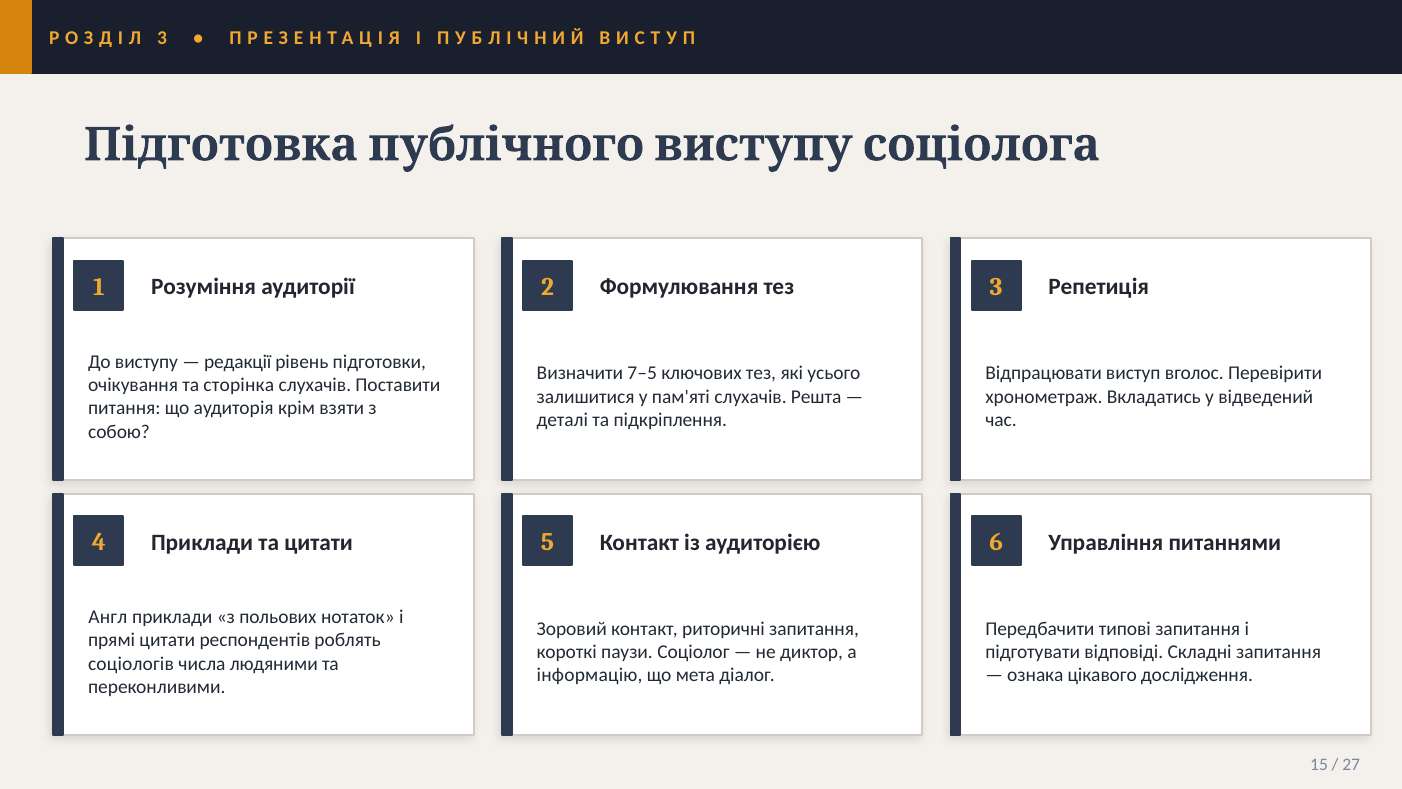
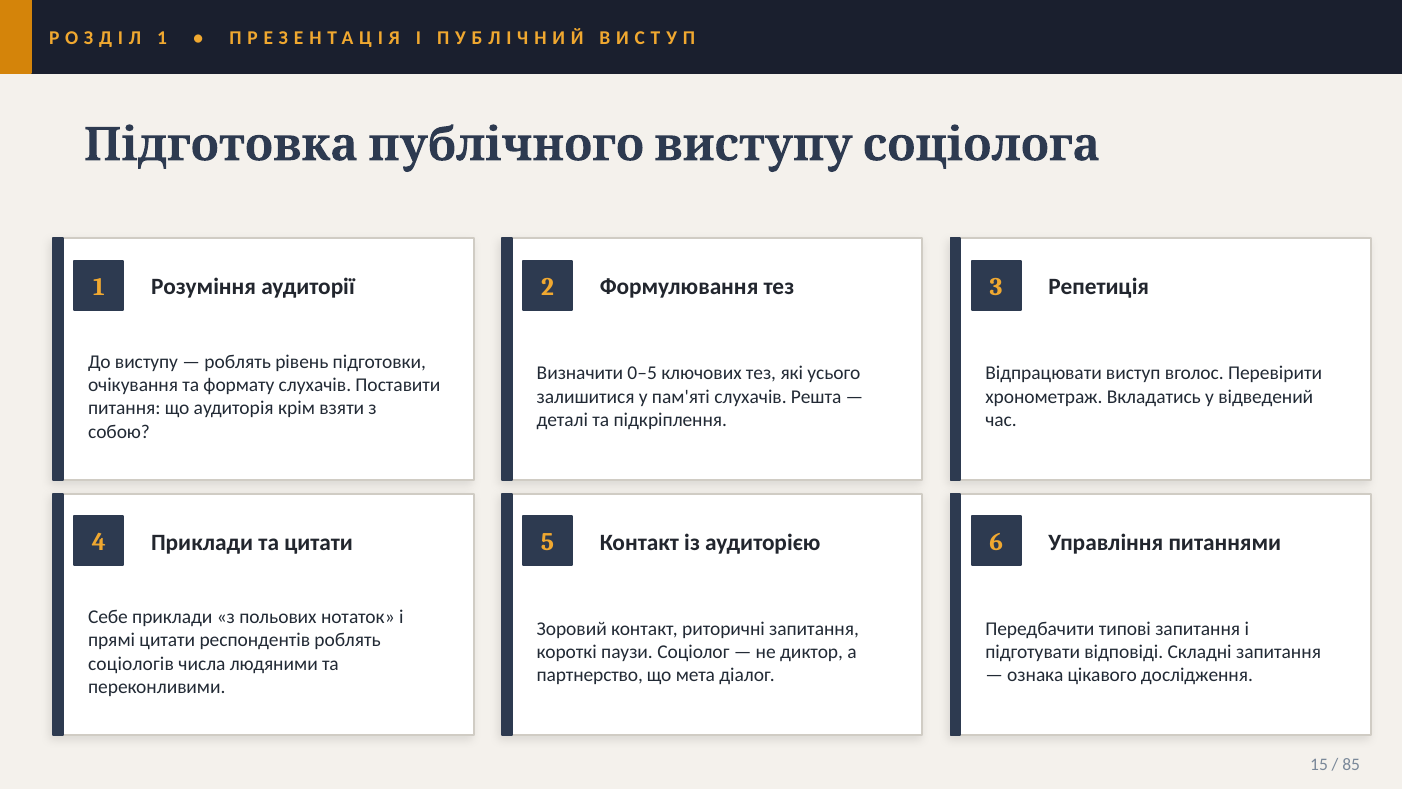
3: 3 -> 1 (162, 38)
редакції: редакції -> роблять (238, 362)
7–5: 7–5 -> 0–5 (642, 373)
сторінка: сторінка -> формату (239, 385)
Англ: Англ -> Себе (108, 617)
інформацію: інформацію -> партнерство (590, 675)
27: 27 -> 85 (1351, 765)
